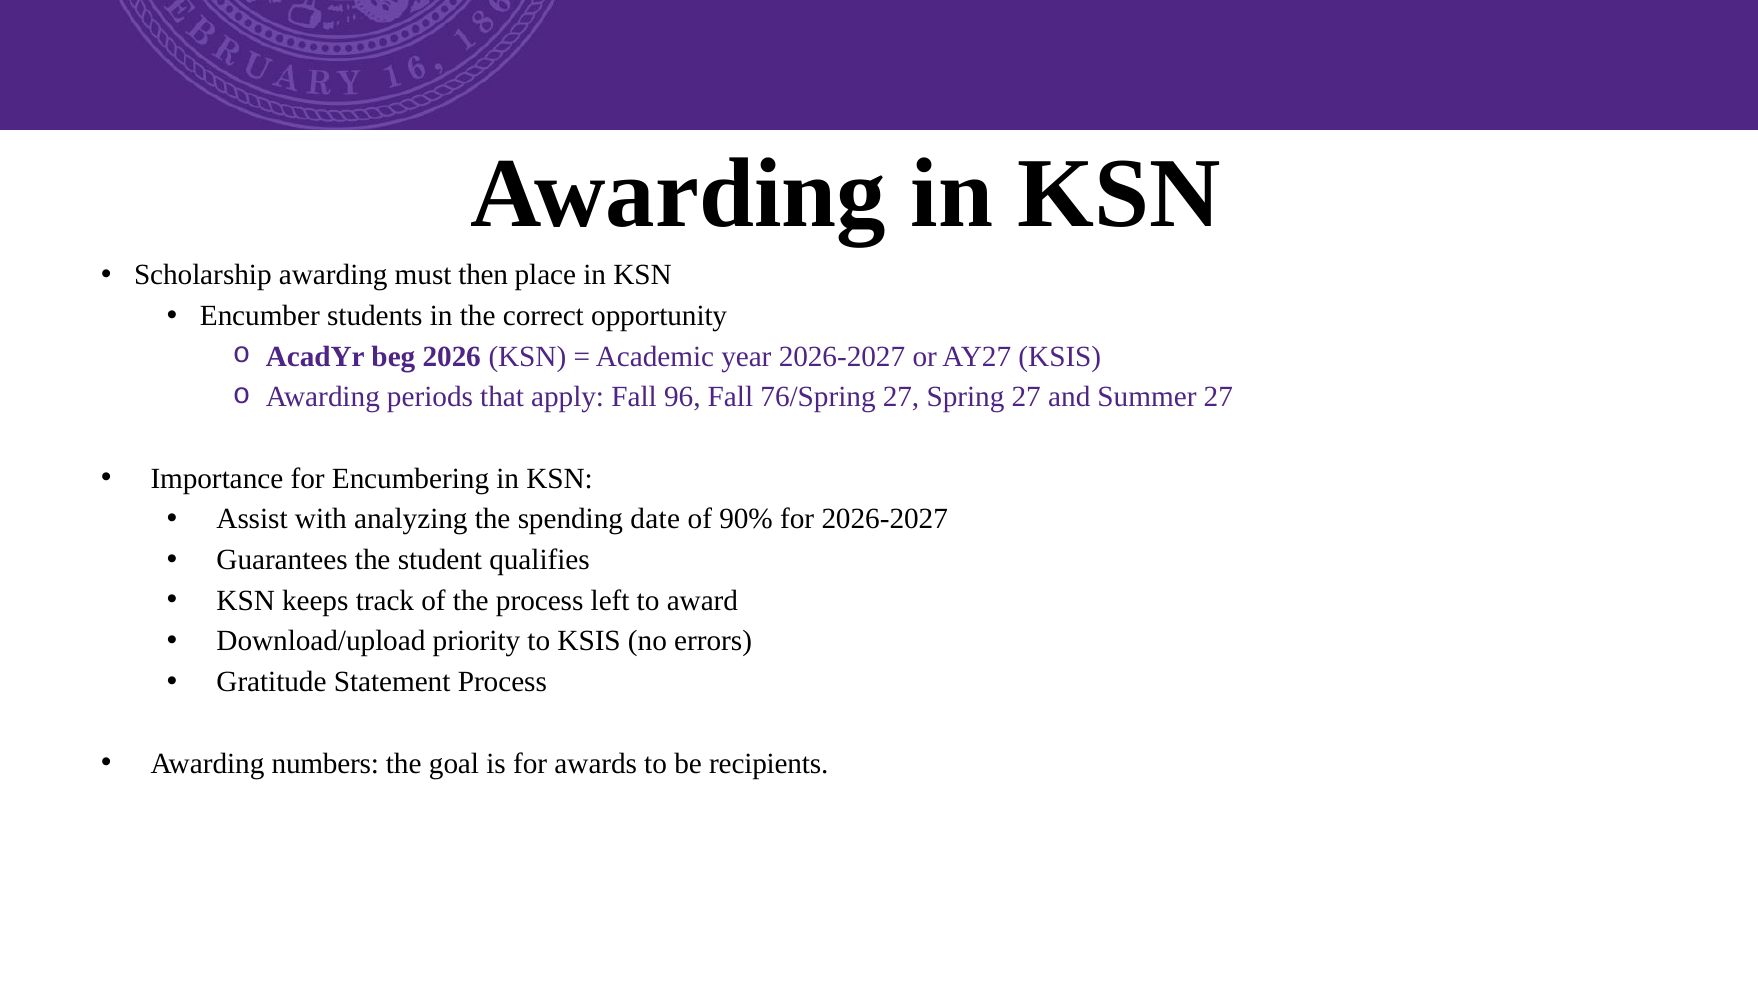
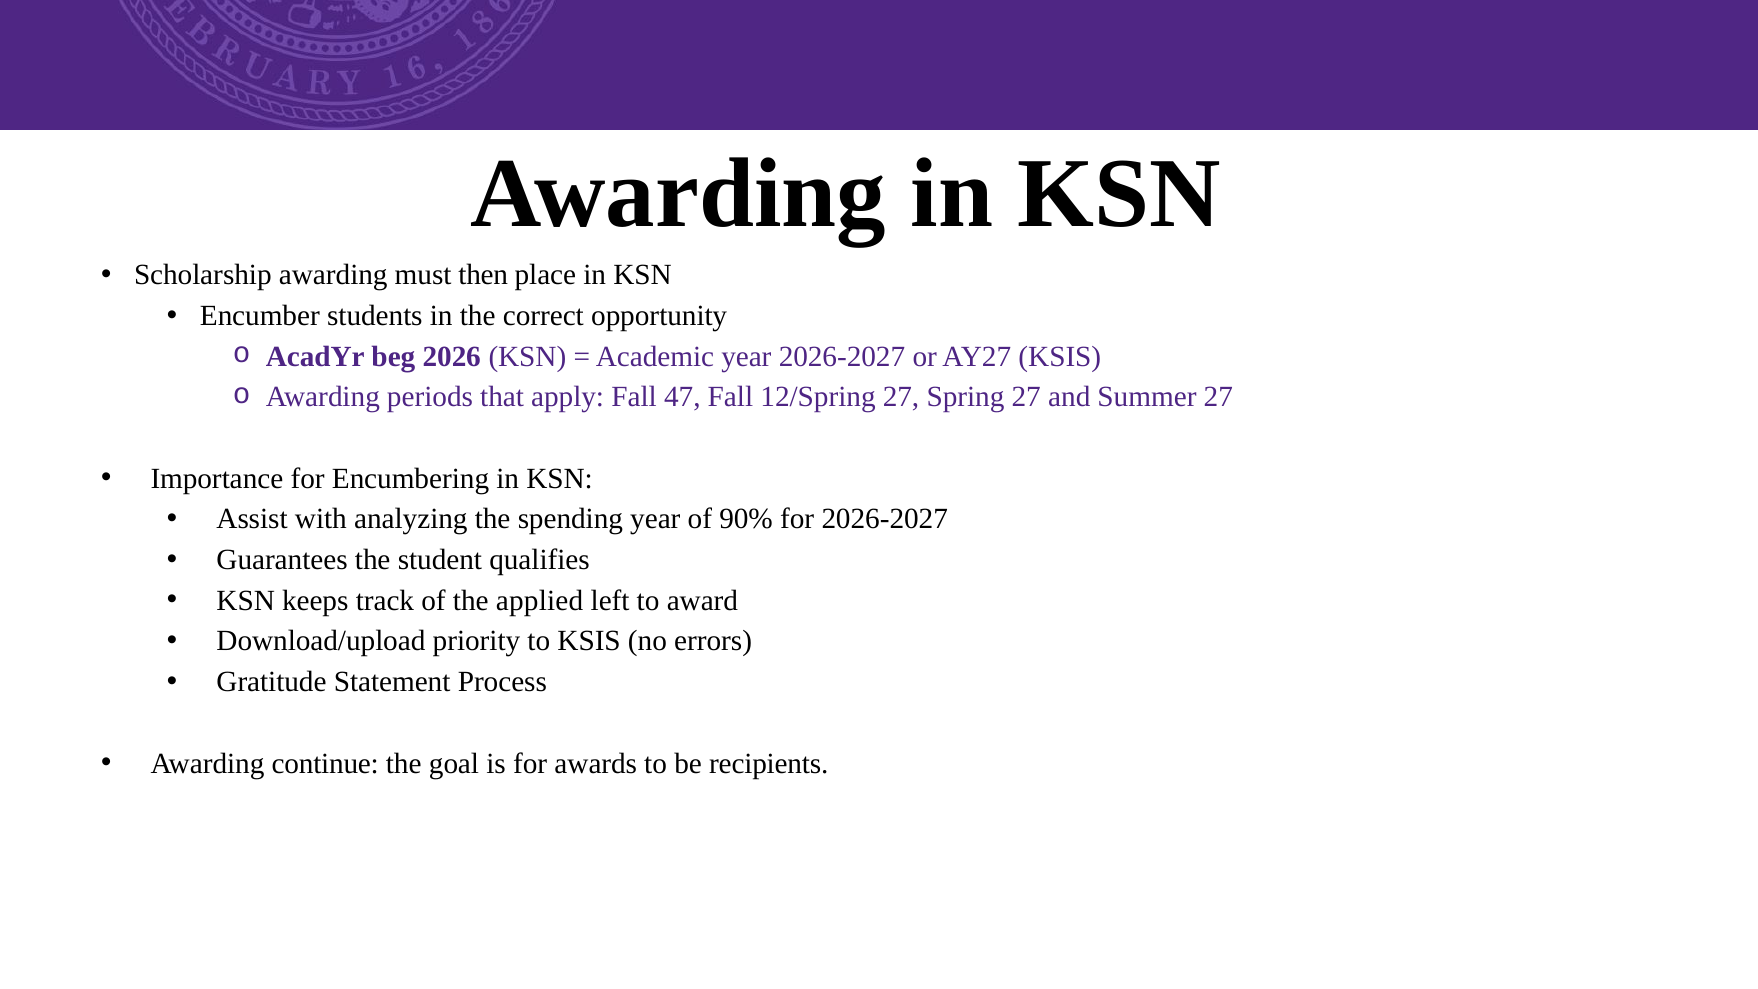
96: 96 -> 47 (682, 397)
76/Spring: 76/Spring -> 12/Spring (818, 397)
spending date: date -> year (655, 519)
the process: process -> applied (540, 600)
numbers: numbers -> continue (325, 763)
